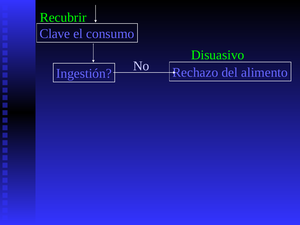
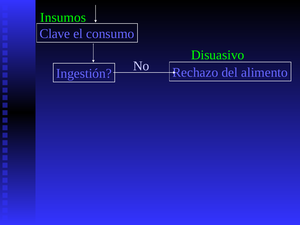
Recubrir: Recubrir -> Insumos (63, 17)
